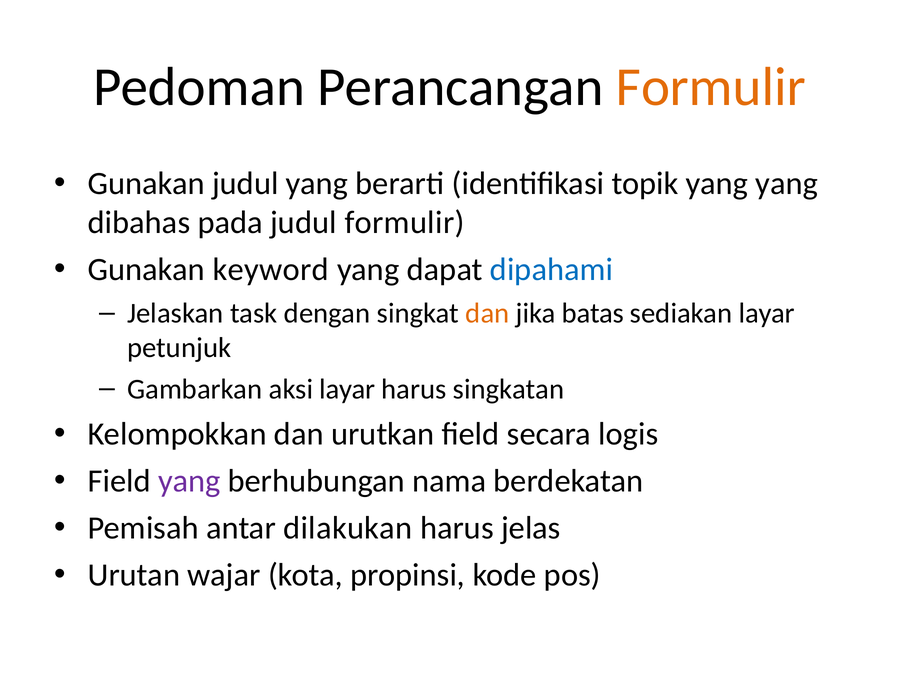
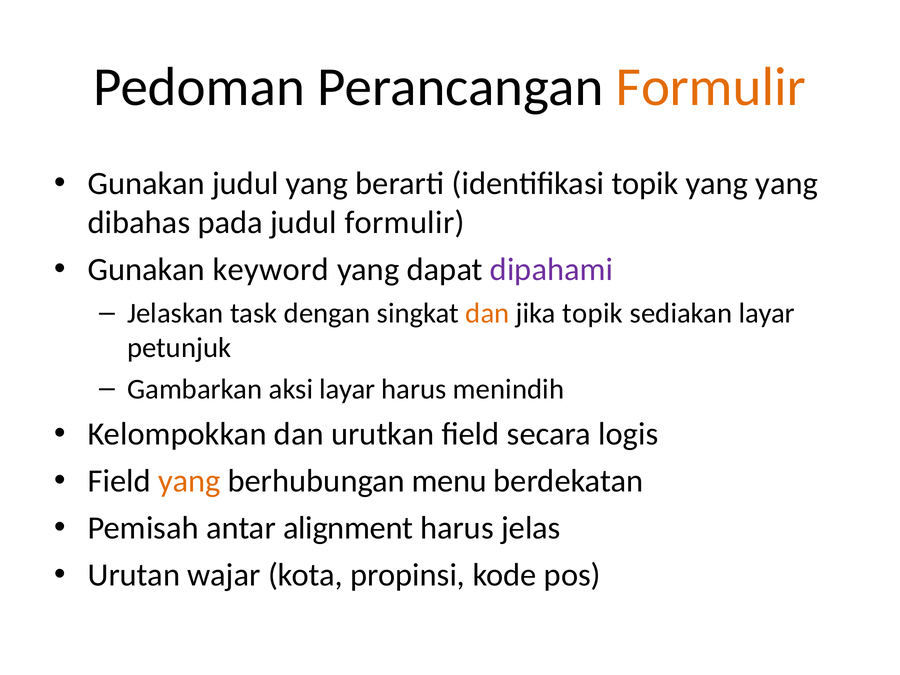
dipahami colour: blue -> purple (552, 270)
jika batas: batas -> topik (593, 313)
singkatan: singkatan -> menindih (509, 389)
yang colour: purple -> orange (189, 481)
nama: nama -> menu (449, 481)
dilakukan: dilakukan -> alignment (348, 528)
